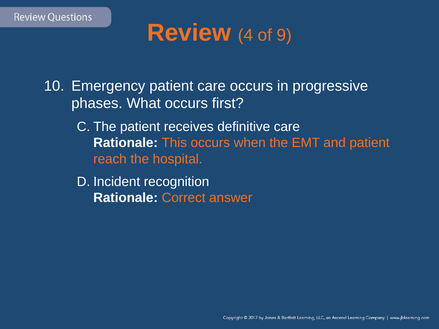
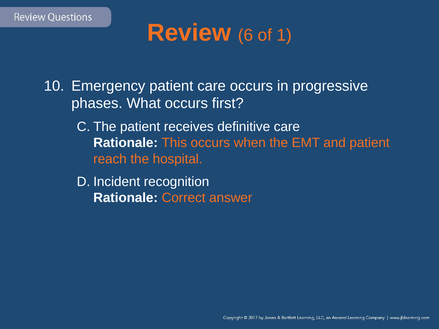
4: 4 -> 6 (245, 35)
9: 9 -> 1 (284, 35)
